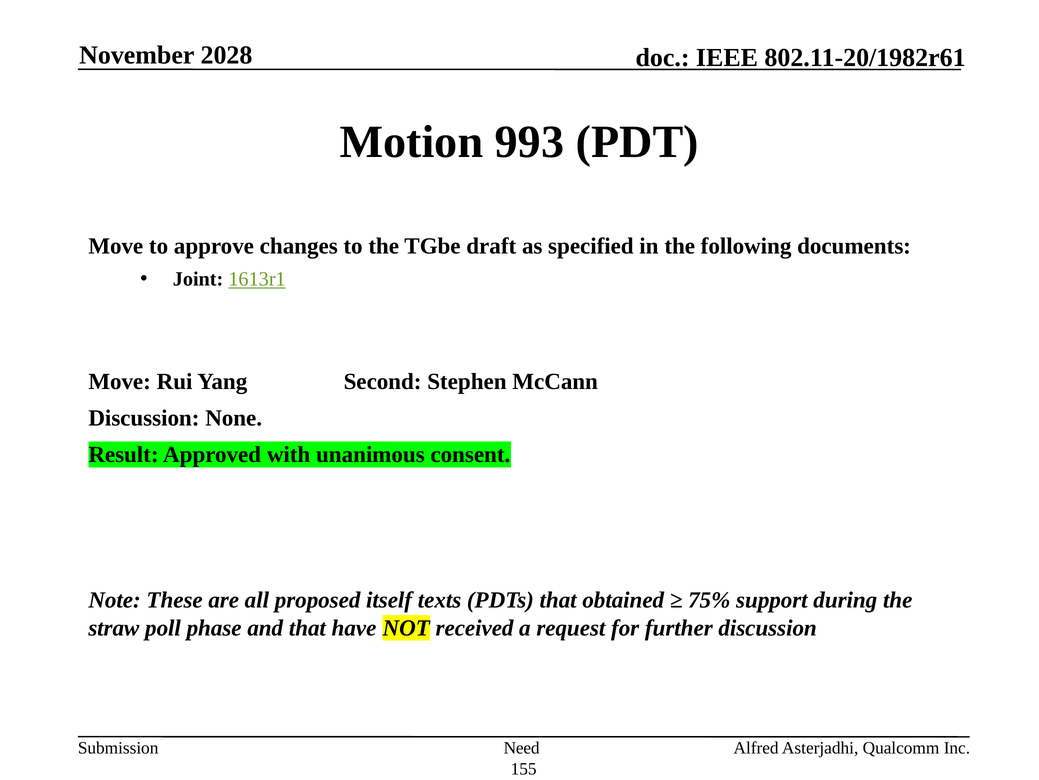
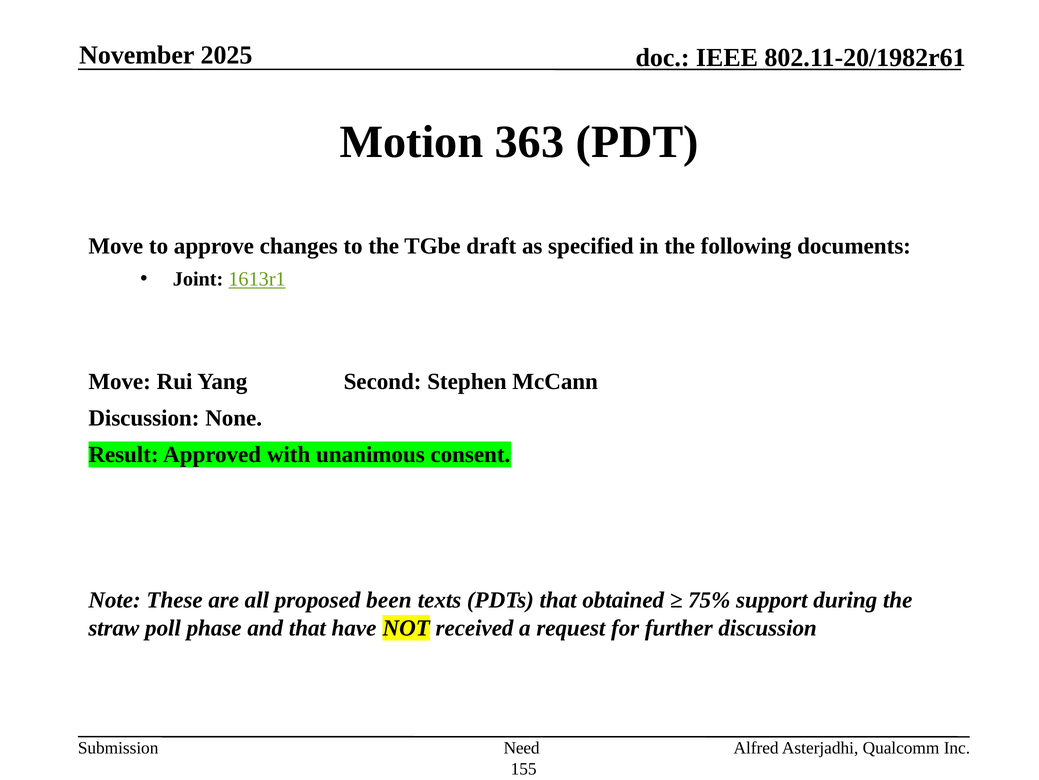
2028: 2028 -> 2025 (227, 55)
993: 993 -> 363 (529, 142)
itself: itself -> been (389, 600)
